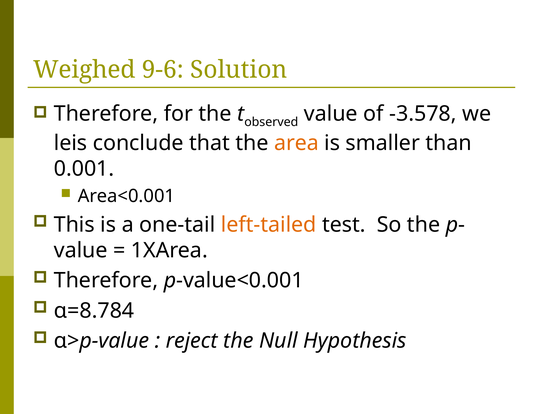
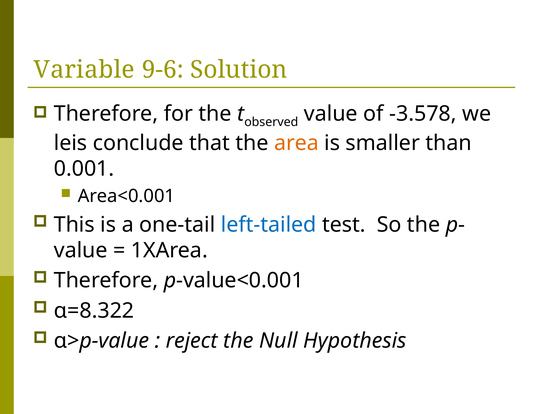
Weighed: Weighed -> Variable (84, 70)
left-tailed colour: orange -> blue (269, 225)
α=8.784: α=8.784 -> α=8.322 (94, 311)
